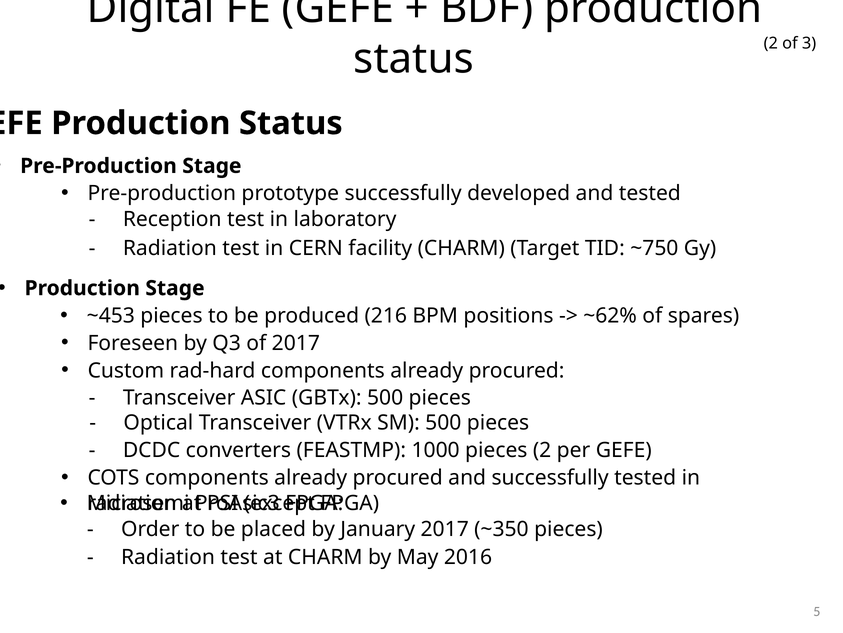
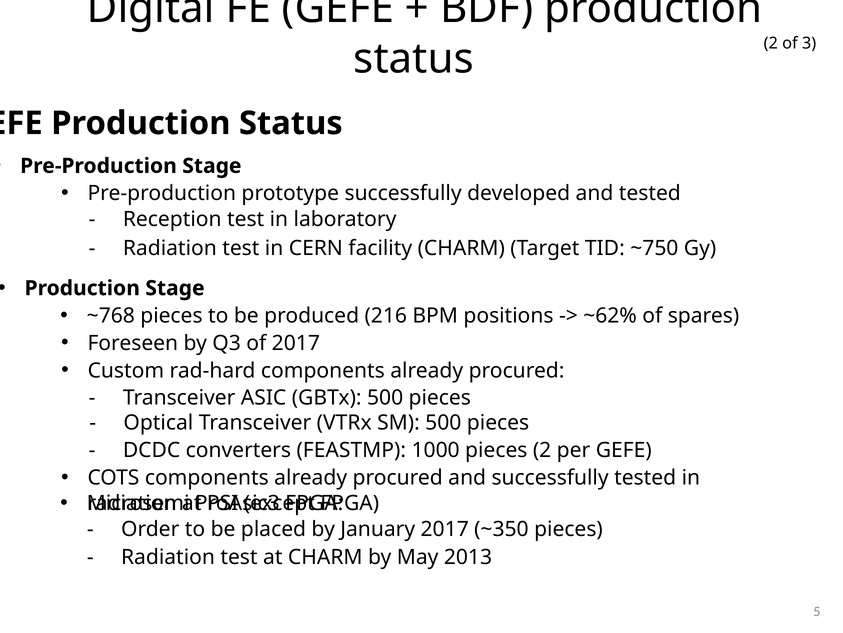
~453: ~453 -> ~768 (111, 315)
2016: 2016 -> 2013 (468, 557)
